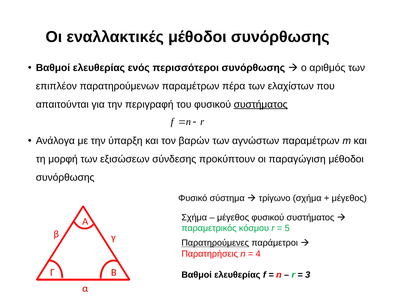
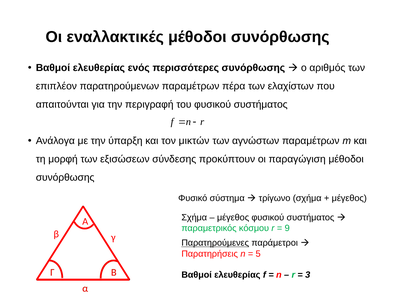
περισσότεροι: περισσότεροι -> περισσότερες (186, 68)
συστήματος underline: present -> none (261, 105)
βαρών: βαρών -> μικτών (194, 141)
5: 5 -> 9 (287, 229)
4: 4 -> 5 (258, 254)
